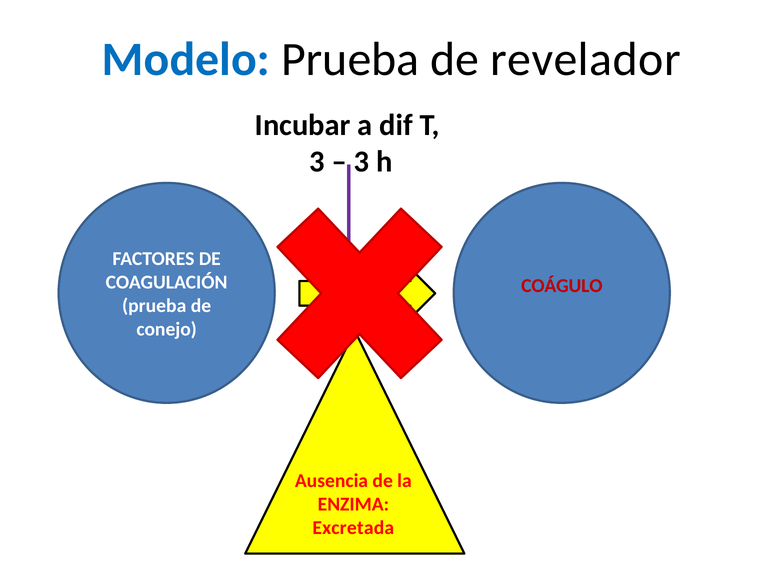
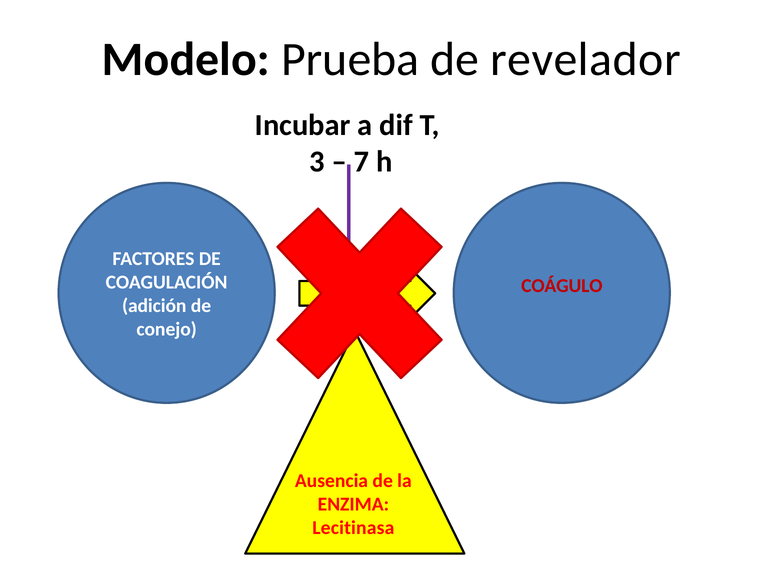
Modelo colour: blue -> black (186, 60)
3: 3 -> 7 (361, 162)
prueba: prueba -> adición (154, 306)
Excretada: Excretada -> Lecitinasa (353, 528)
